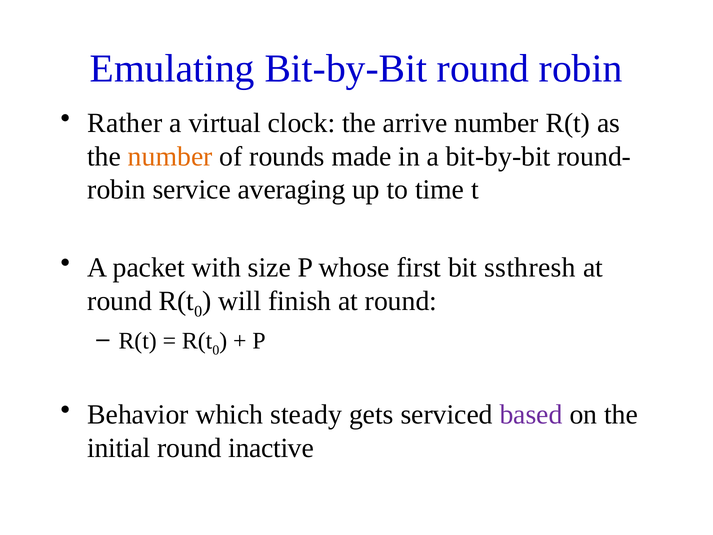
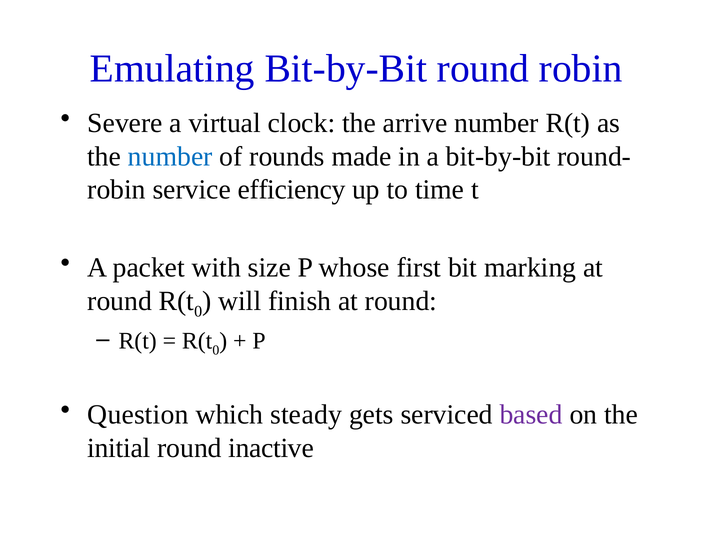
Rather: Rather -> Severe (125, 123)
number colour: orange -> blue (170, 156)
averaging: averaging -> efficiency (292, 190)
ssthresh: ssthresh -> marking (530, 267)
Behavior: Behavior -> Question (138, 415)
